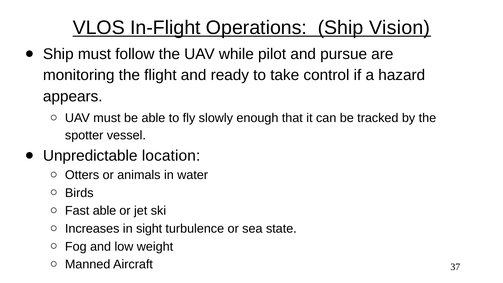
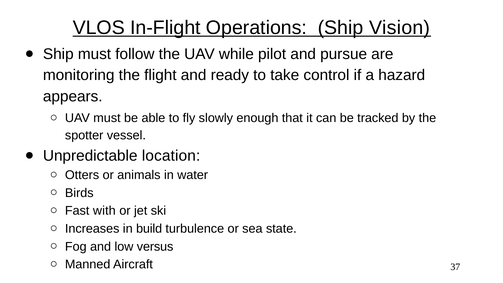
Fast able: able -> with (104, 211)
sight: sight -> build (149, 229)
weight: weight -> versus (155, 246)
